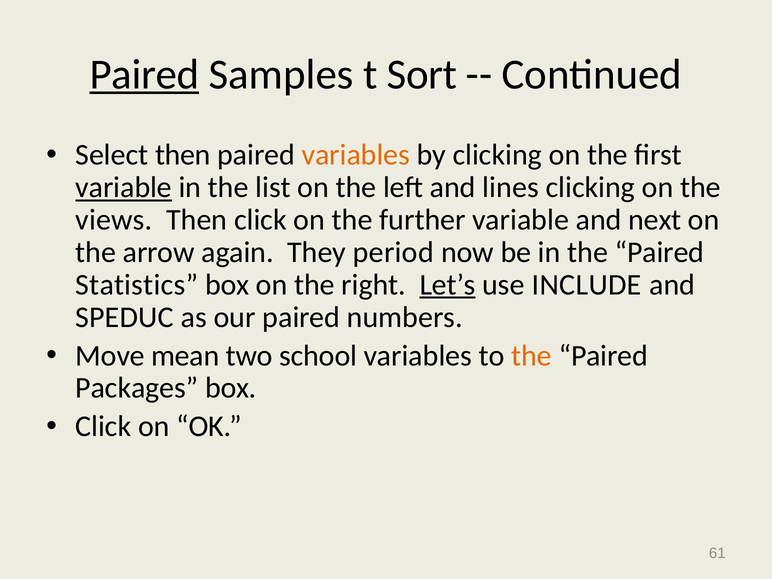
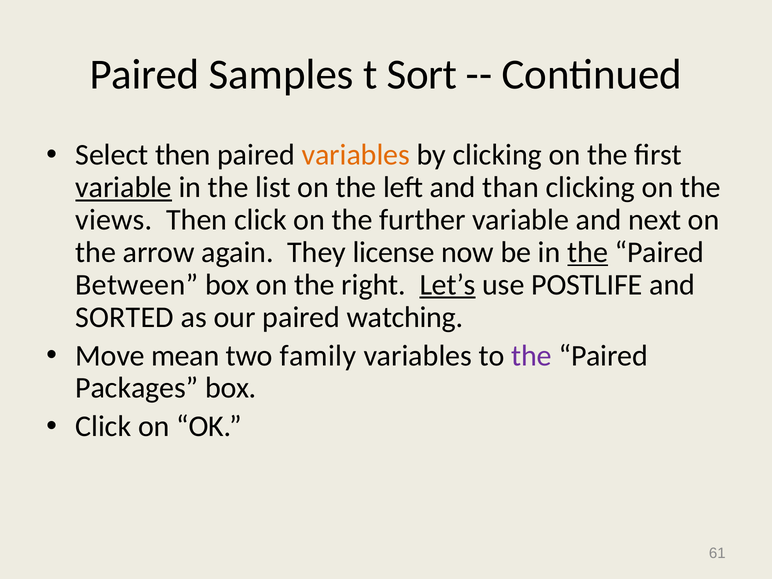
Paired underline: present -> none (144, 74)
lines: lines -> than (511, 187)
period: period -> license (394, 252)
the underline: none -> present (588, 252)
Statistics: Statistics -> Between (137, 285)
INCLUDE: INCLUDE -> POSTLIFE (587, 285)
SPEDUC: SPEDUC -> SORTED (125, 317)
numbers: numbers -> watching (405, 317)
school: school -> family (318, 356)
the colour: orange -> purple (532, 356)
